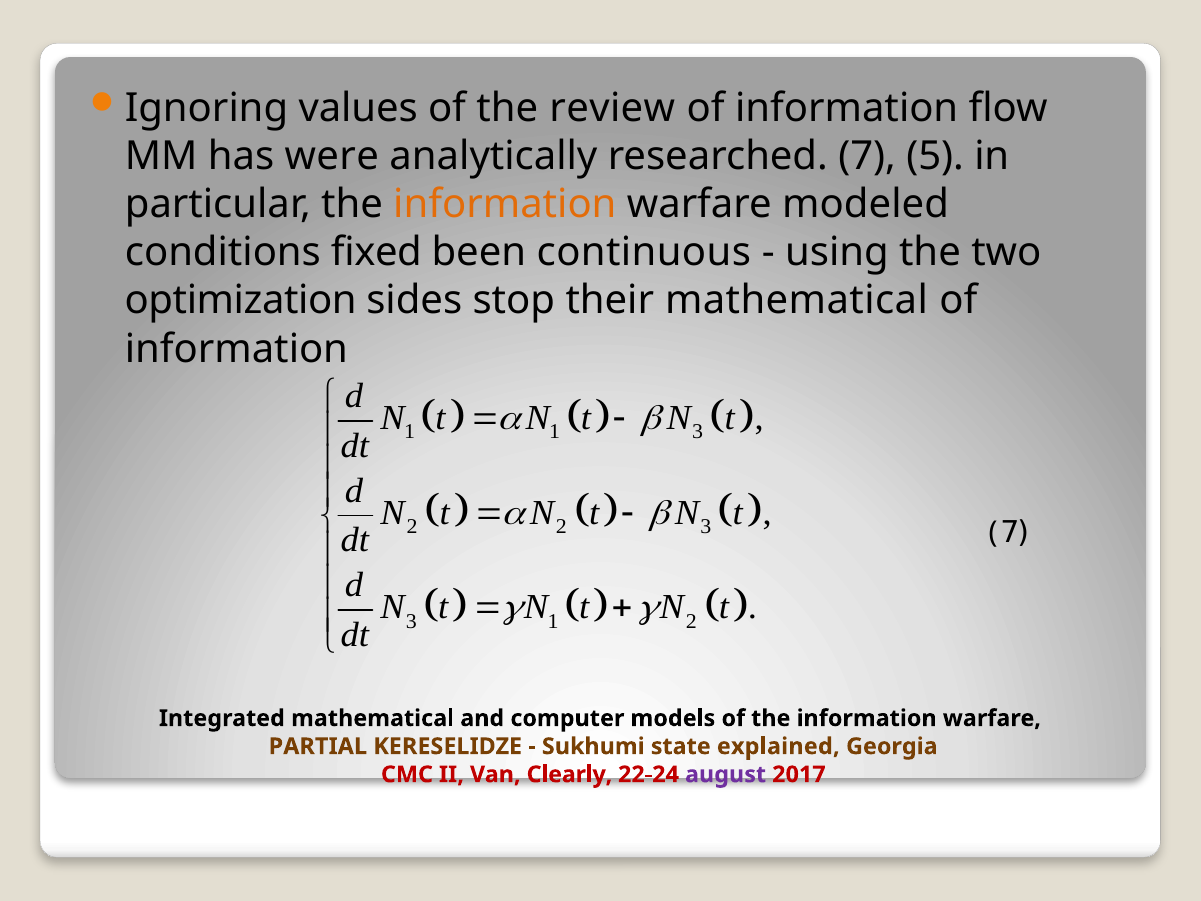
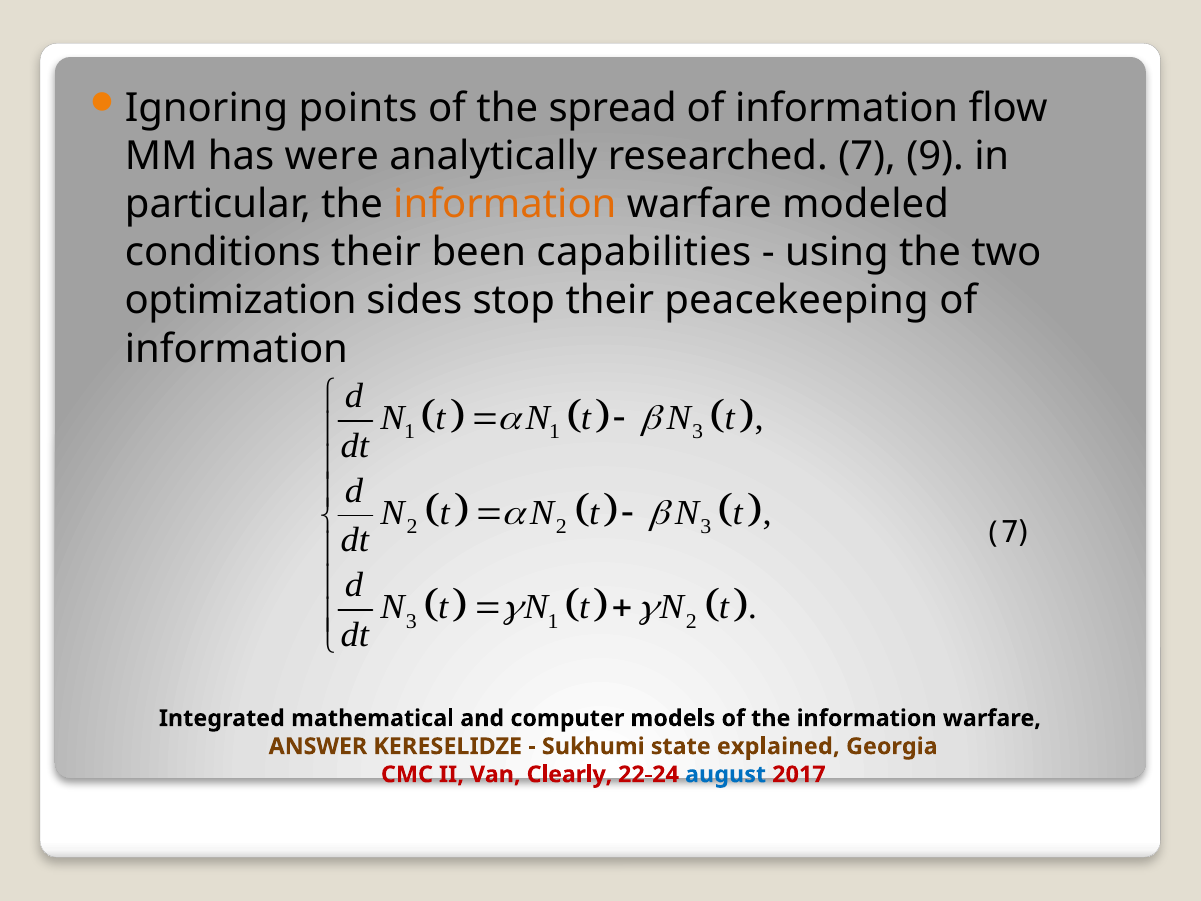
values: values -> points (358, 108)
review: review -> spread (613, 108)
5: 5 -> 9 (935, 157)
conditions fixed: fixed -> their (376, 253)
continuous: continuous -> capabilities (644, 253)
their mathematical: mathematical -> peacekeeping (797, 301)
PARTIAL: PARTIAL -> ANSWER (318, 746)
august colour: purple -> blue (726, 774)
